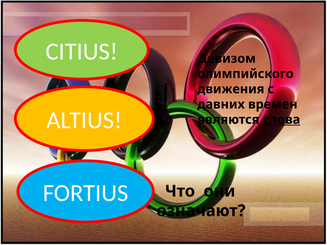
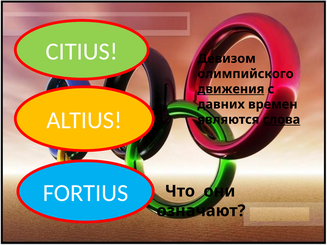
движения underline: none -> present (231, 89)
